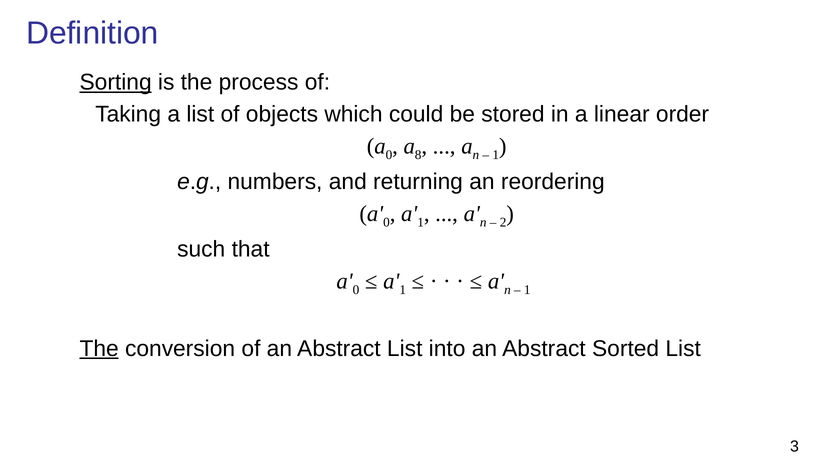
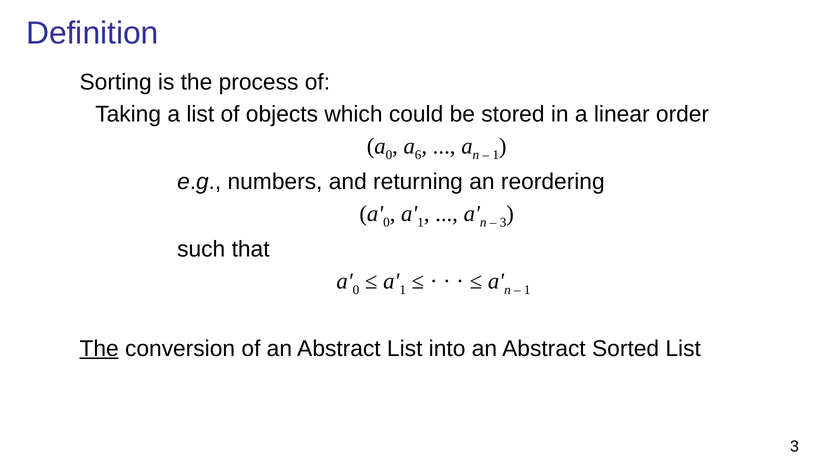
Sorting underline: present -> none (116, 82)
8: 8 -> 6 (418, 155)
2: 2 -> 3 (503, 222)
